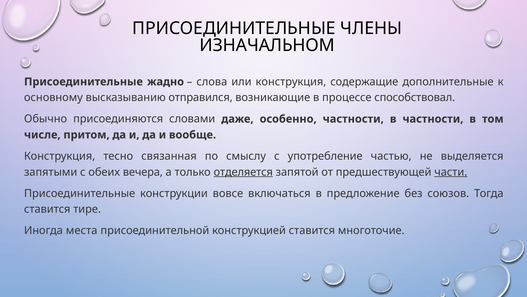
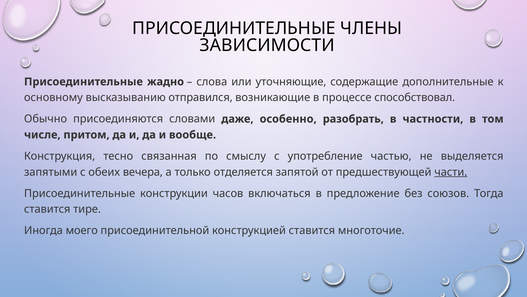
ИЗНАЧАЛЬНОМ: ИЗНАЧАЛЬНОМ -> ЗАВИСИМОСТИ (267, 45)
или конструкция: конструкция -> уточняющие (291, 82)
особенно частности: частности -> разобрать (353, 119)
отделяется underline: present -> none (243, 172)
вовсе: вовсе -> часов (228, 193)
места: места -> моего (82, 230)
